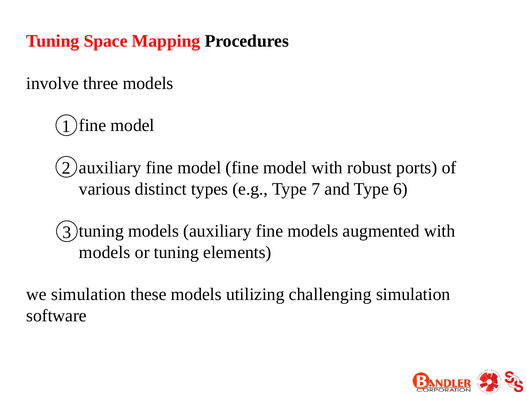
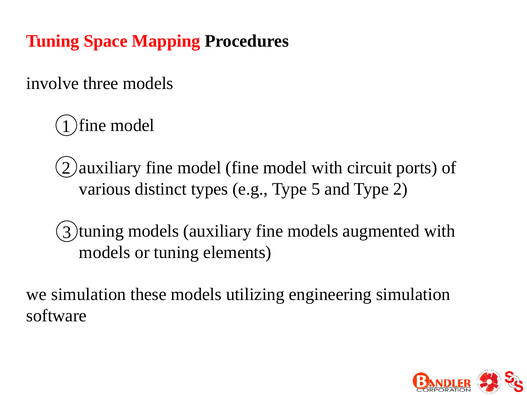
robust: robust -> circuit (369, 167)
7: 7 -> 5 (316, 189)
Type 6: 6 -> 2 (401, 189)
challenging: challenging -> engineering (330, 294)
